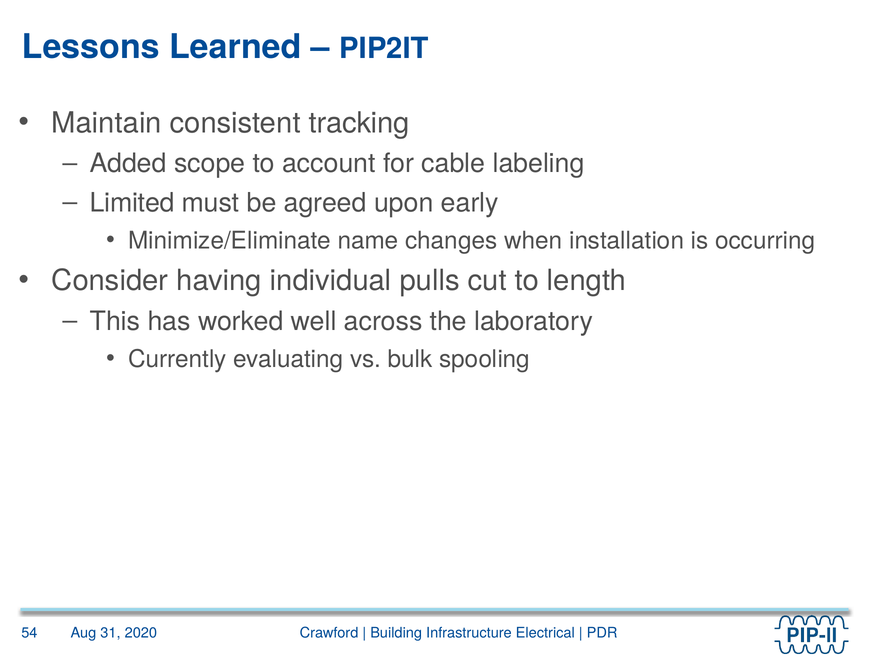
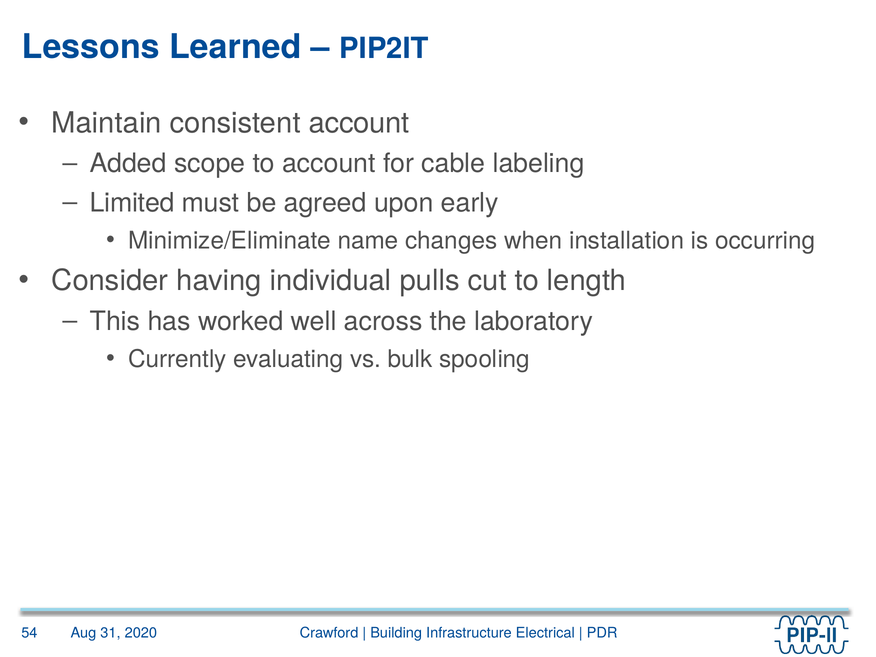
consistent tracking: tracking -> account (359, 123)
